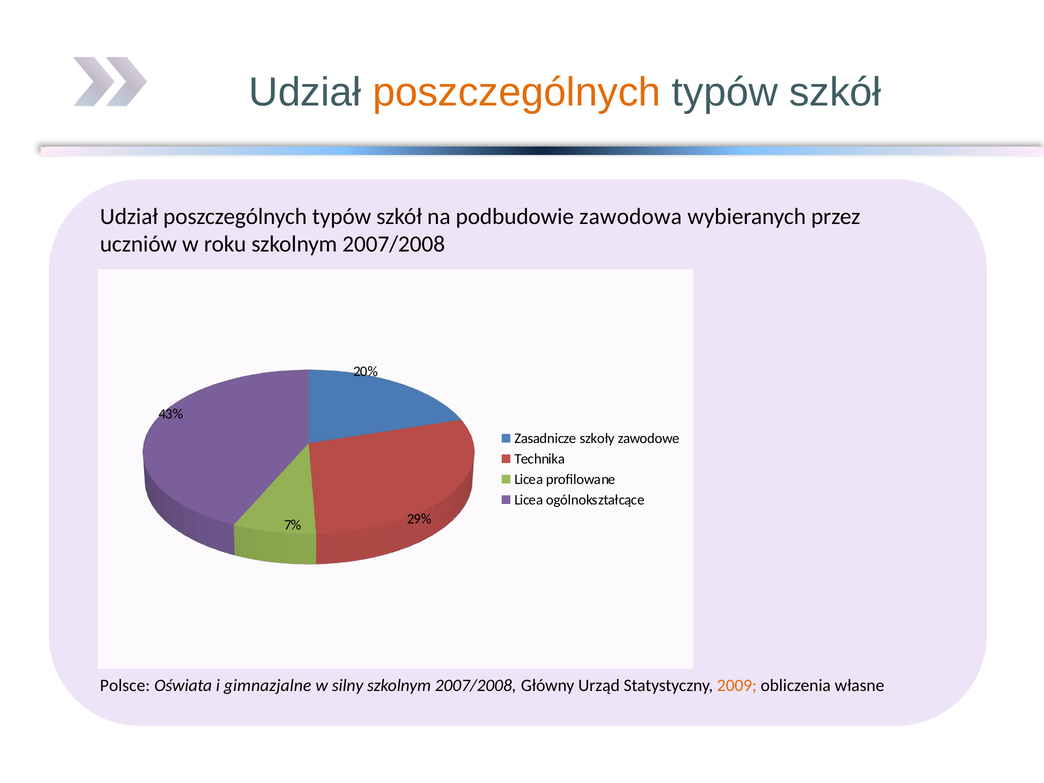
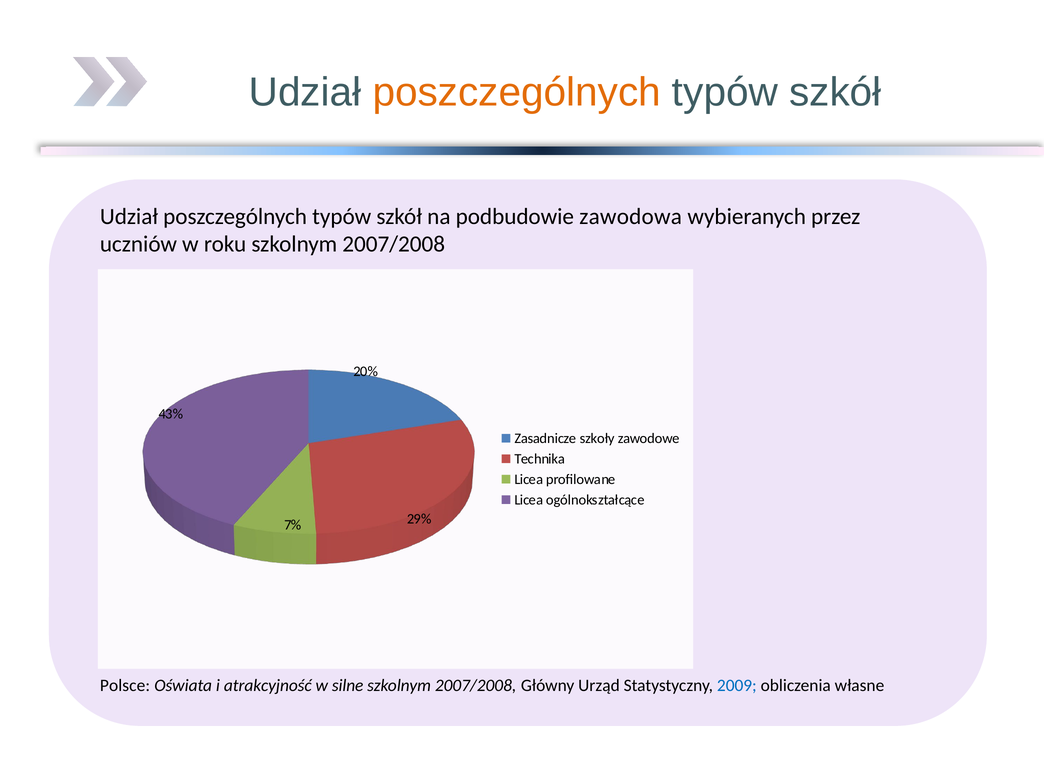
gimnazjalne: gimnazjalne -> atrakcyjność (268, 686)
silny: silny -> silne (348, 686)
2009 colour: orange -> blue (737, 686)
